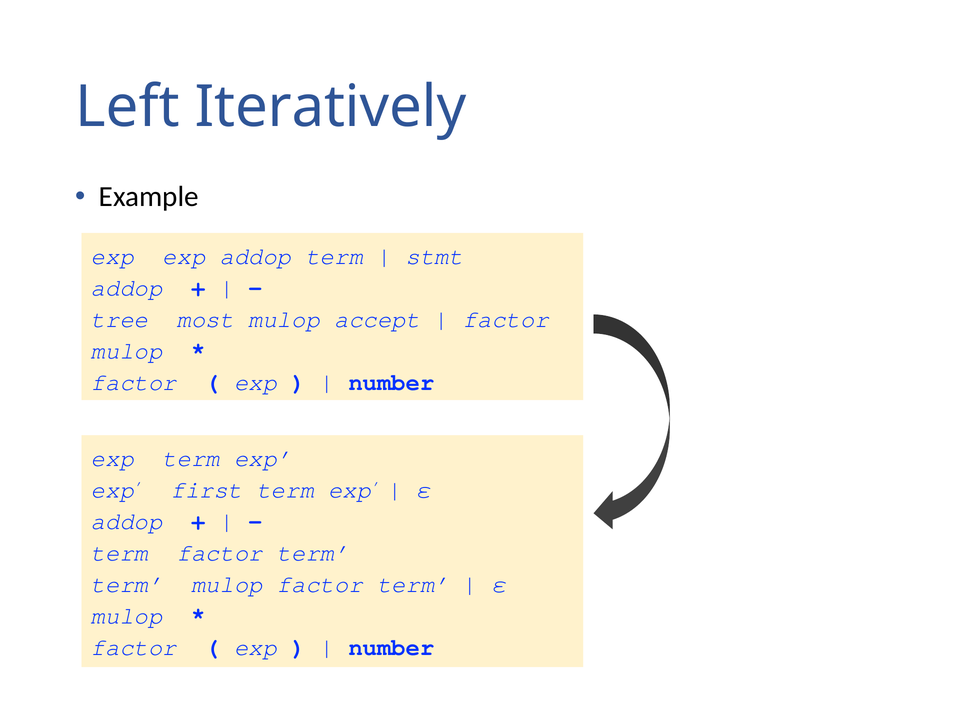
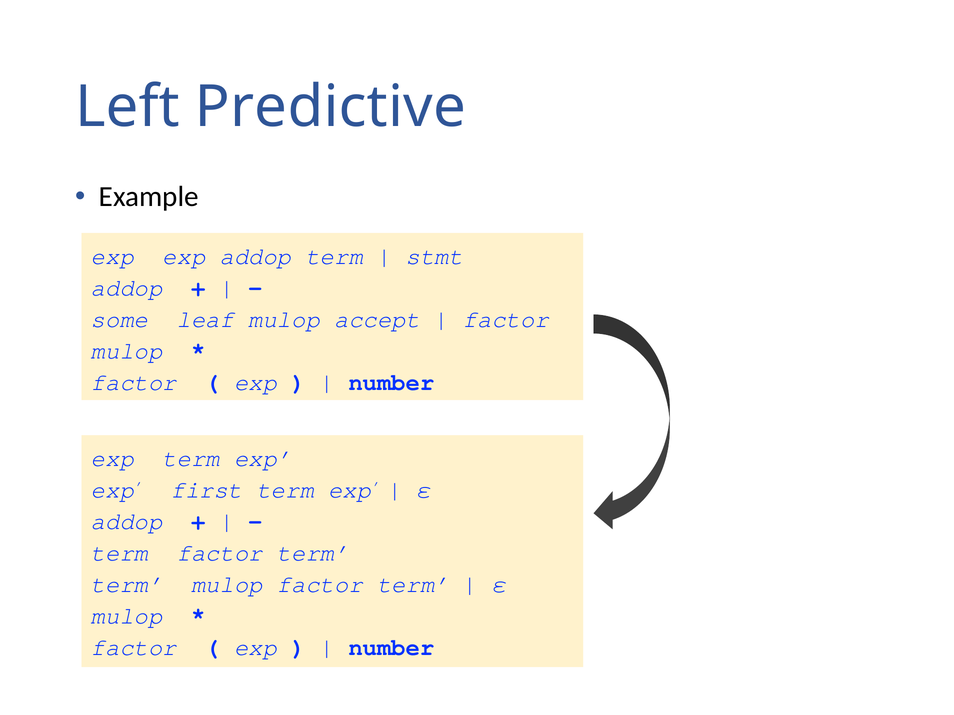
Iteratively: Iteratively -> Predictive (330, 107)
tree: tree -> some (120, 320)
most: most -> leaf (205, 320)
